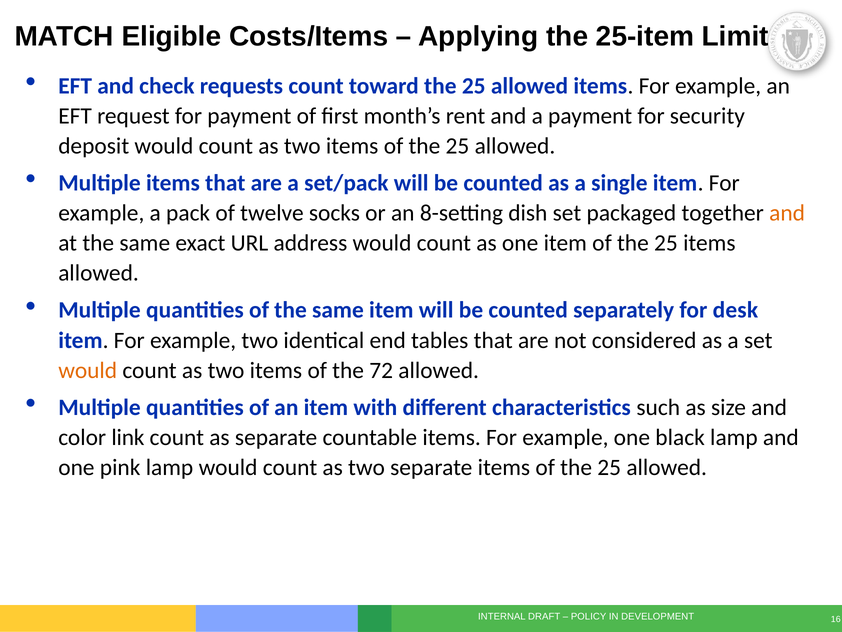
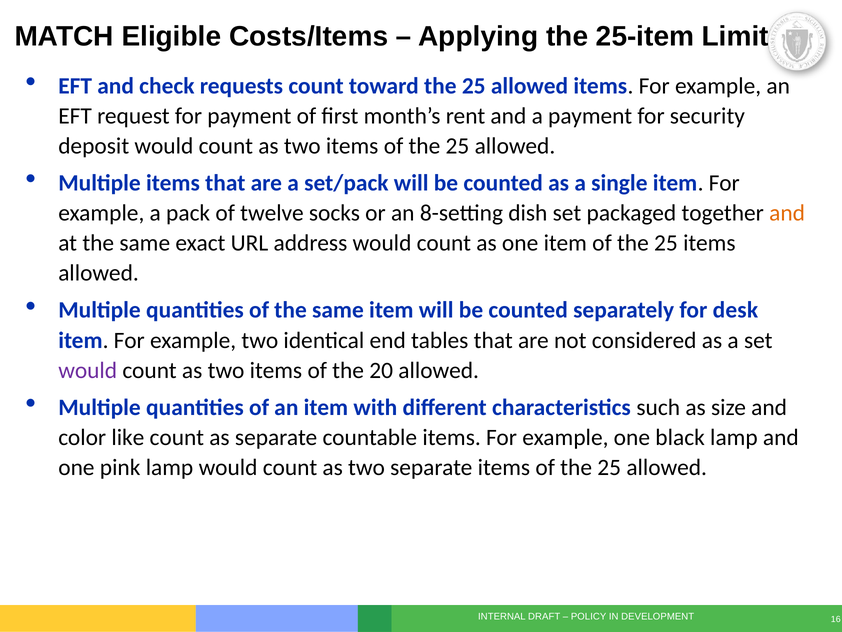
would colour: orange -> purple (88, 370)
72: 72 -> 20 (381, 370)
link: link -> like (128, 437)
